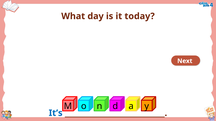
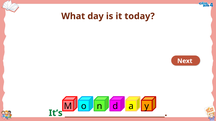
It’s colour: blue -> green (56, 113)
